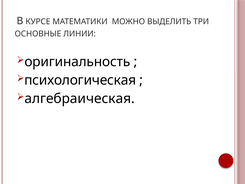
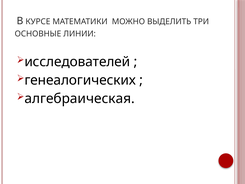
оригинальность: оригинальность -> исследователей (77, 62)
психологическая: психологическая -> генеалогических (80, 80)
